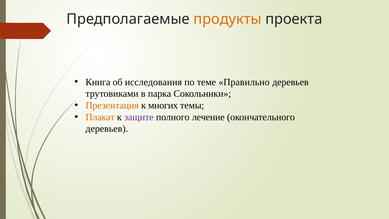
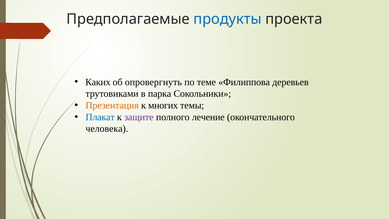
продукты colour: orange -> blue (228, 19)
Книга: Книга -> Каких (98, 82)
исследования: исследования -> опровергнуть (153, 82)
Правильно: Правильно -> Филиппова (244, 82)
Плакат colour: orange -> blue (100, 117)
деревьев: деревьев -> человека (107, 129)
